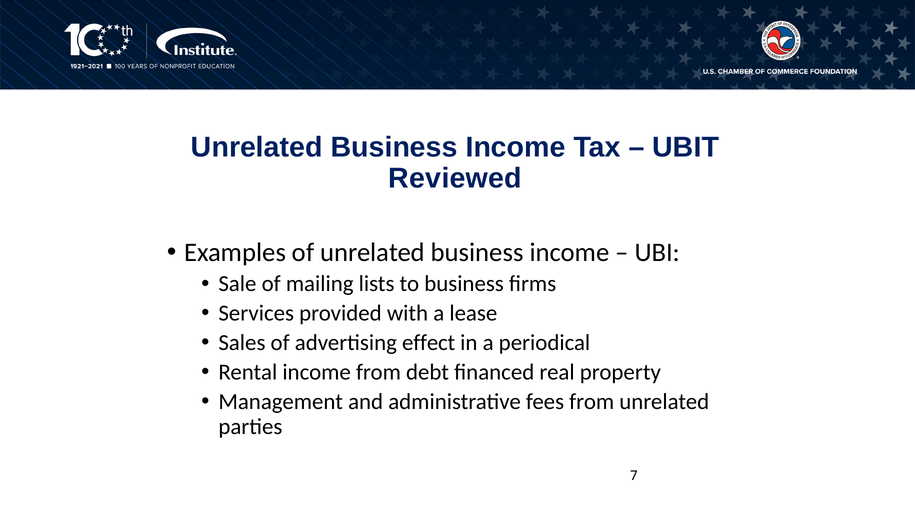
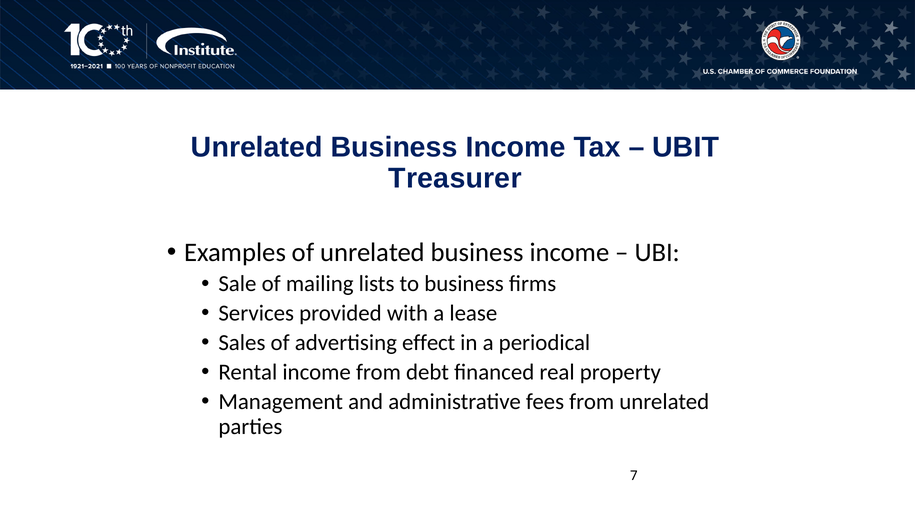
Reviewed: Reviewed -> Treasurer (455, 178)
